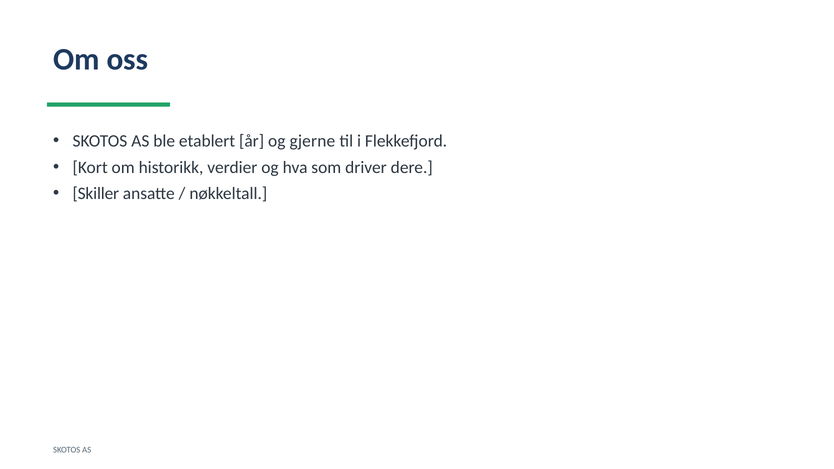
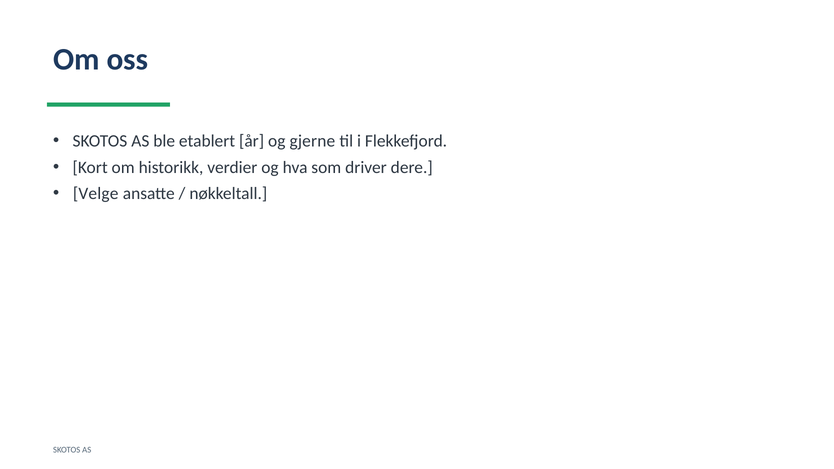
Skiller: Skiller -> Velge (96, 193)
